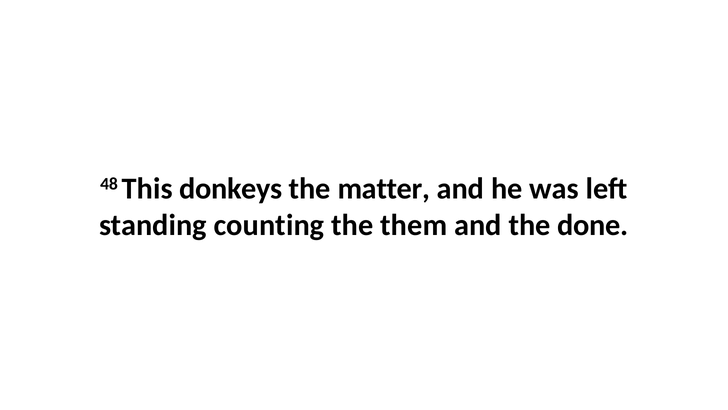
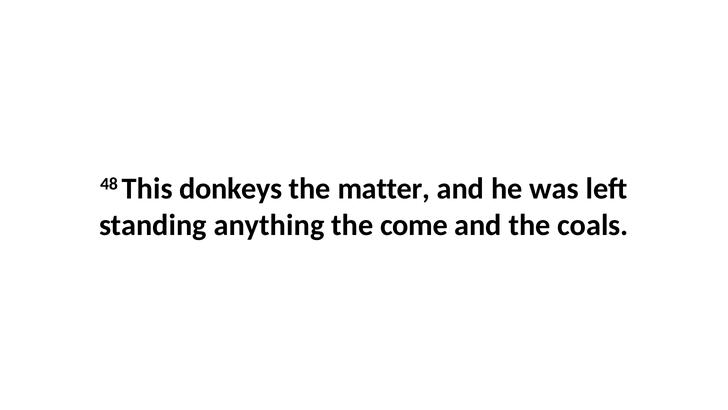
counting: counting -> anything (269, 225)
them: them -> come (414, 225)
done: done -> coals (593, 225)
